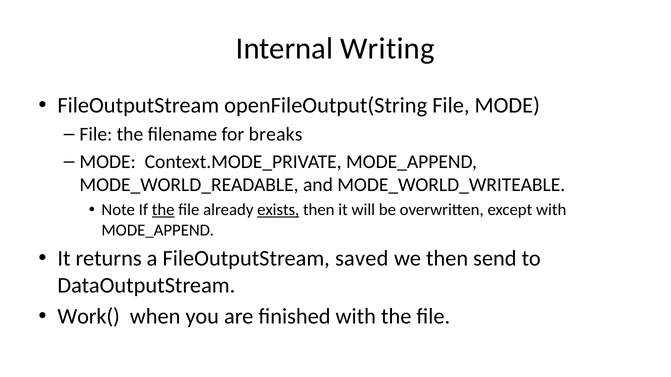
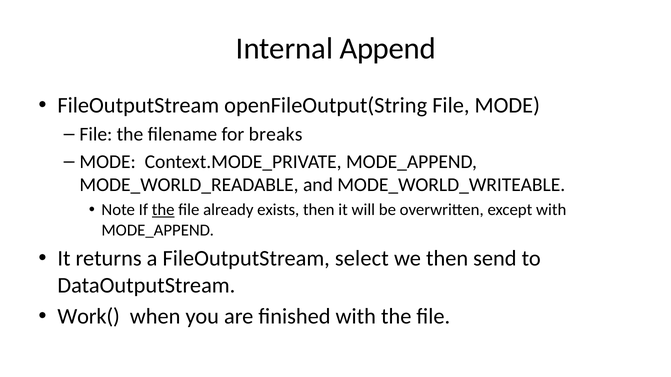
Writing: Writing -> Append (388, 49)
exists underline: present -> none (278, 210)
saved: saved -> select (362, 259)
